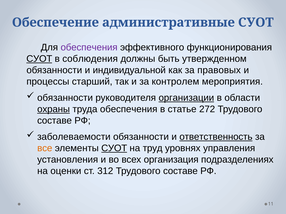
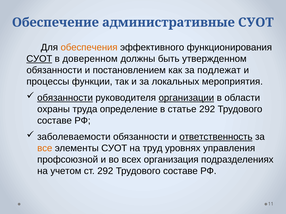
обеспечения colour: purple -> orange (89, 47)
соблюдения: соблюдения -> доверенном (90, 59)
индивидуальной: индивидуальной -> постановлением (129, 70)
правовых: правовых -> подлежат (219, 70)
старший: старший -> функции (92, 82)
контролем: контролем -> локальных (175, 82)
обязанности underline: none -> present (65, 98)
охраны underline: present -> none (54, 109)
труда обеспечения: обеспечения -> определение (129, 109)
статье 272: 272 -> 292 (207, 109)
СУОТ underline: present -> none (114, 149)
установления: установления -> профсоюзной (68, 160)
оценки: оценки -> учетом (66, 171)
ст 312: 312 -> 292 (105, 171)
